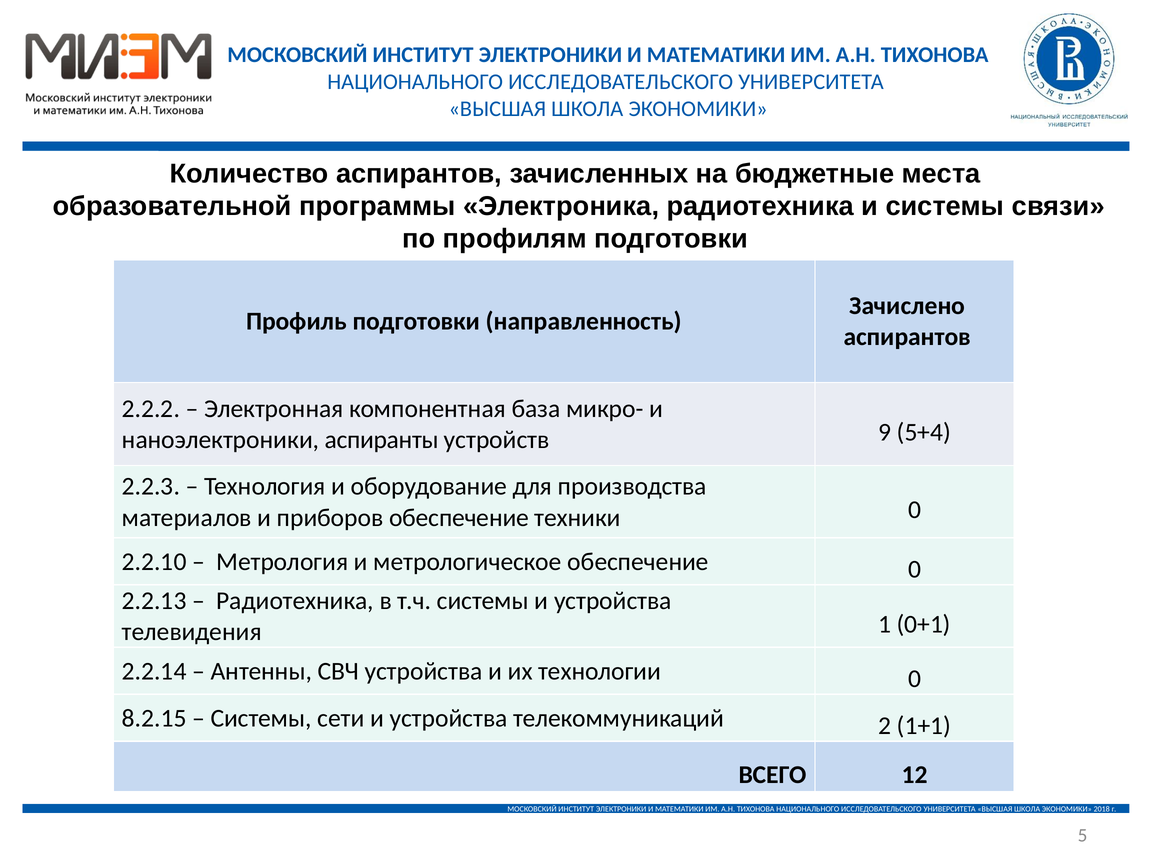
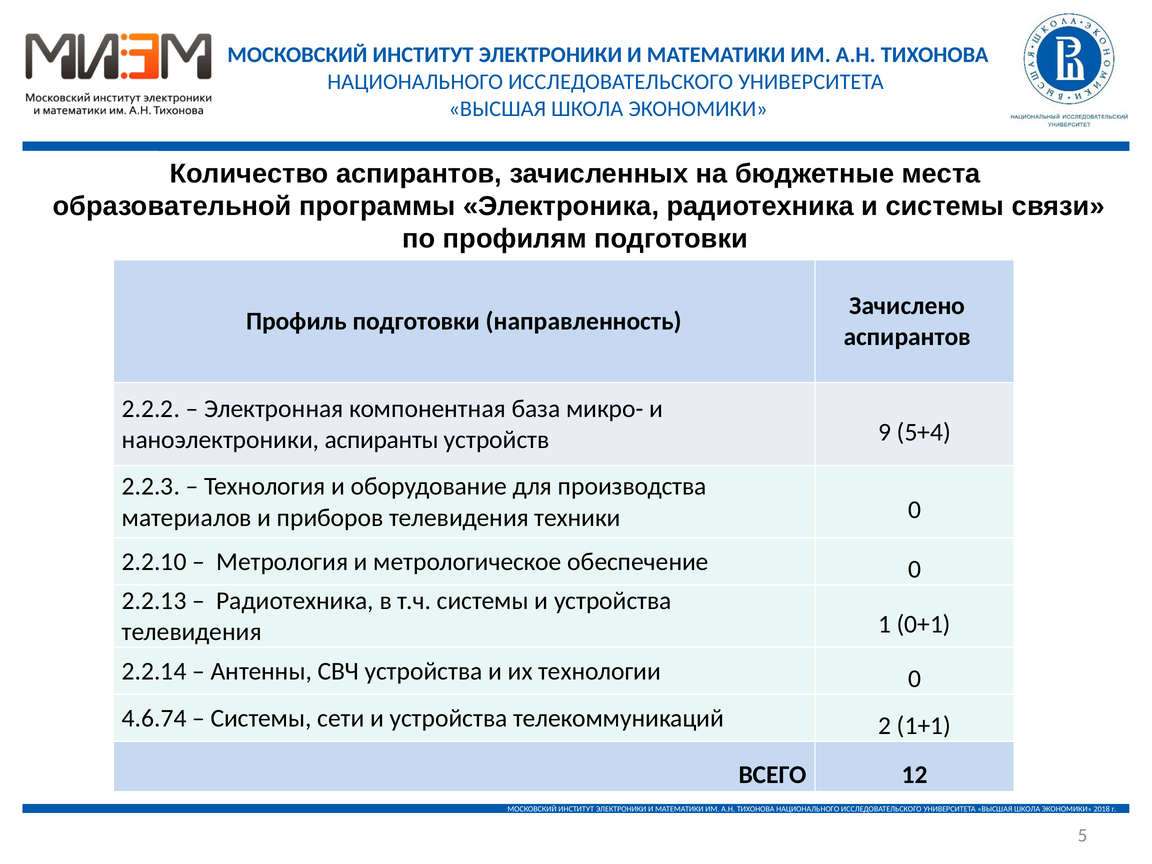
приборов обеспечение: обеспечение -> телевидения (459, 518)
8.2.15: 8.2.15 -> 4.6.74 (154, 718)
